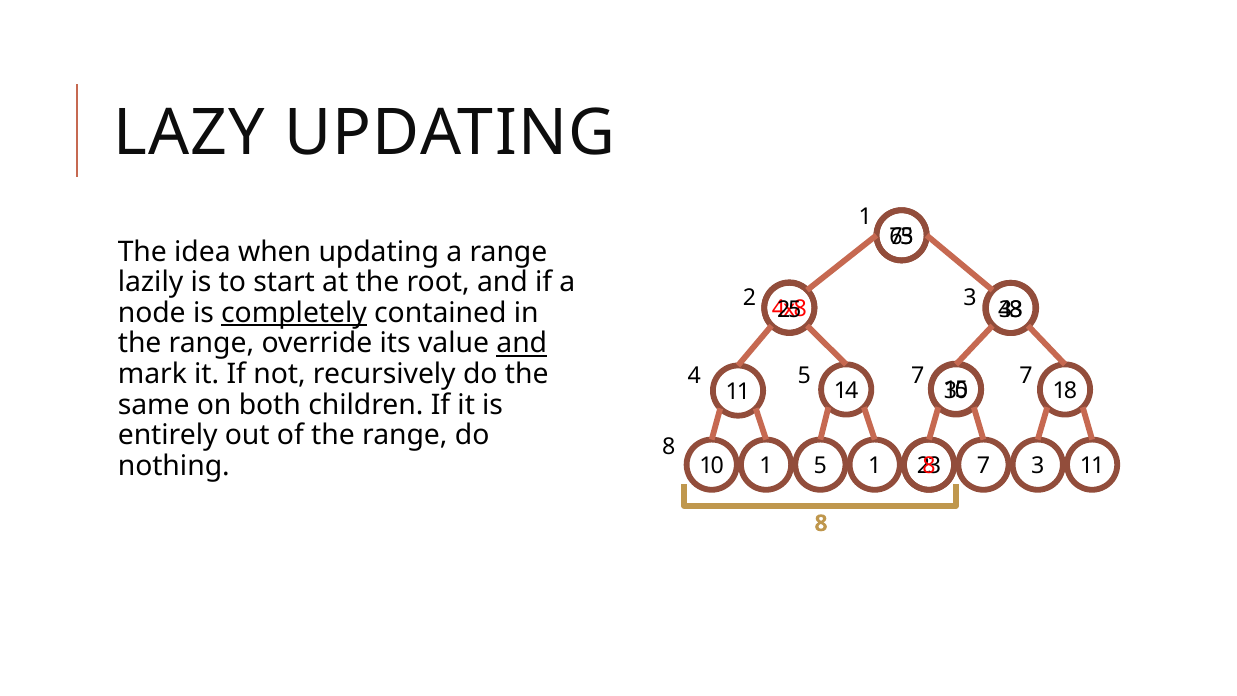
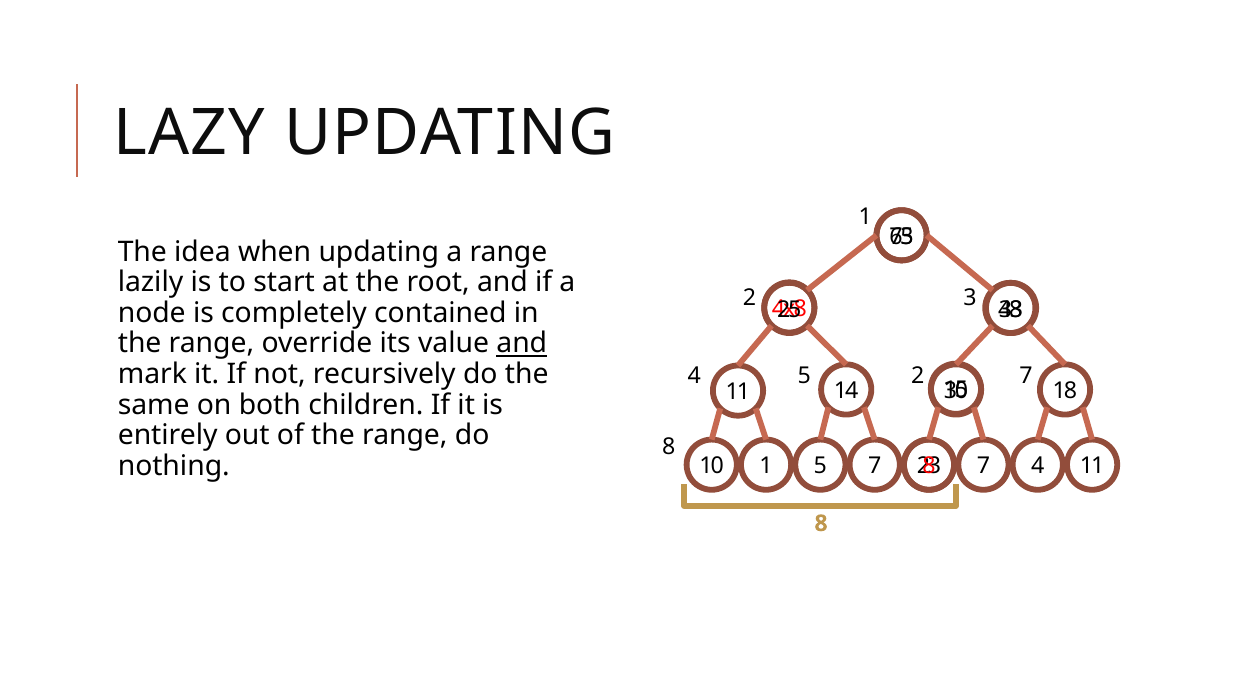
completely underline: present -> none (294, 313)
5 7: 7 -> 2 (918, 376)
5 1: 1 -> 7 (875, 466)
7 3: 3 -> 4 (1038, 466)
